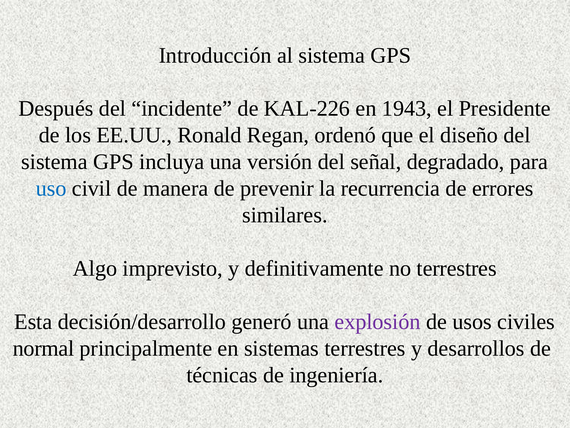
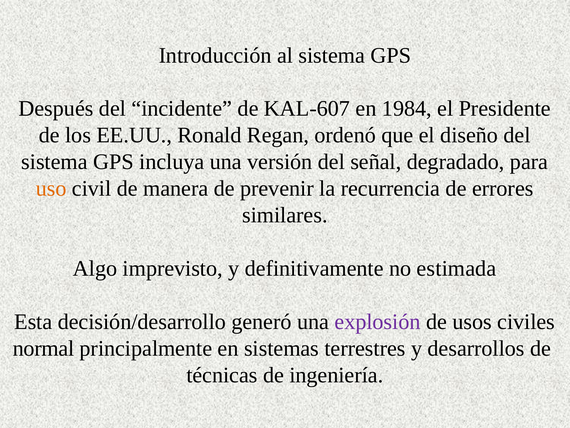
KAL-226: KAL-226 -> KAL-607 (307, 109)
1943: 1943 -> 1984 (407, 109)
uso colour: blue -> orange (51, 188)
no terrestres: terrestres -> estimada (457, 268)
